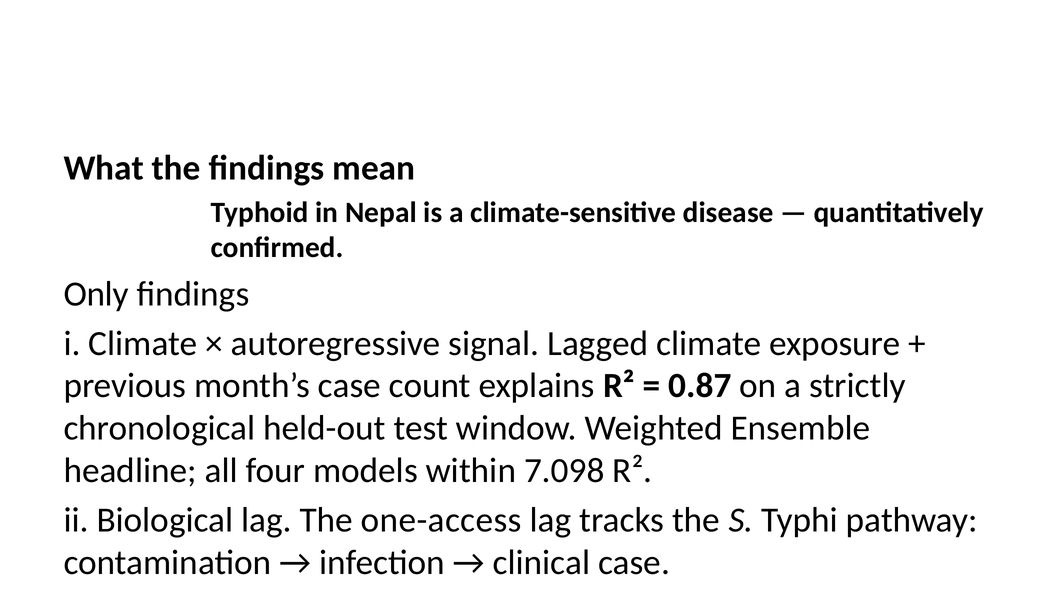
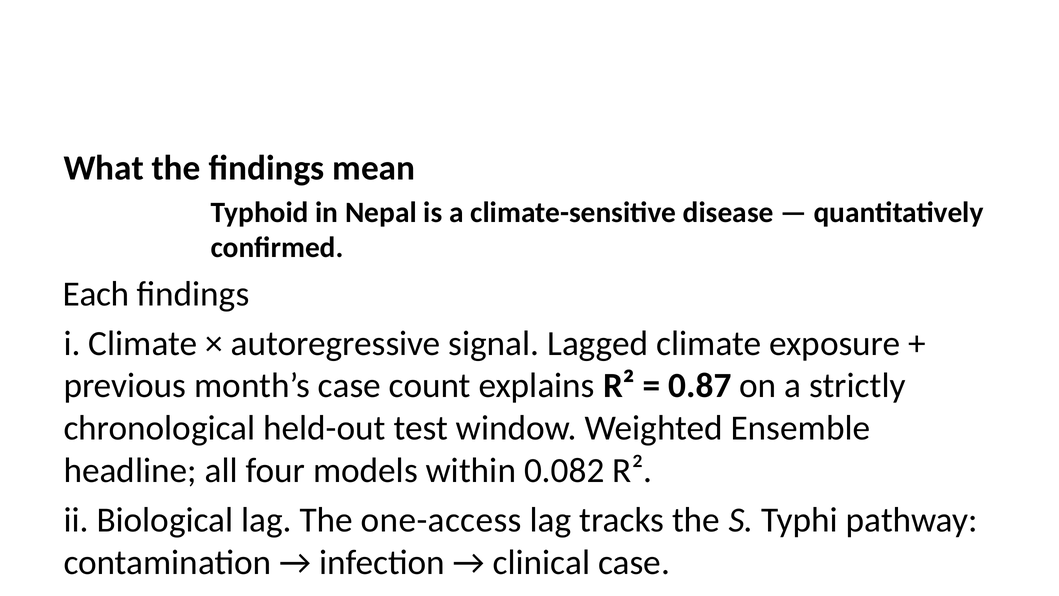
Only: Only -> Each (96, 294)
7.098: 7.098 -> 0.082 (564, 470)
